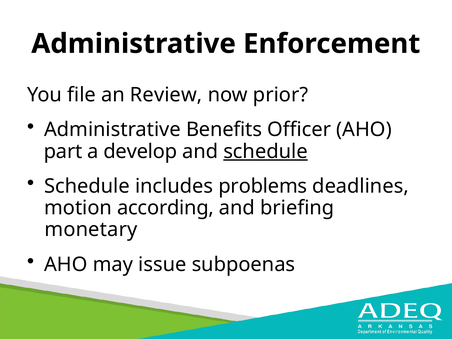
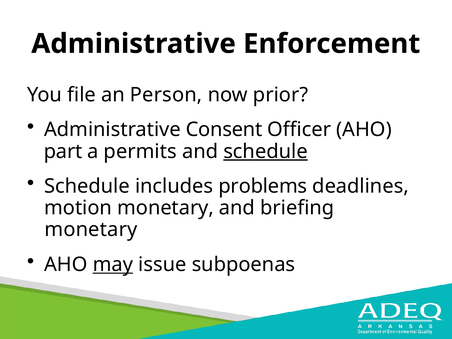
Review: Review -> Person (166, 95)
Benefits: Benefits -> Consent (224, 130)
develop: develop -> permits (140, 151)
motion according: according -> monetary (166, 208)
may underline: none -> present (113, 265)
